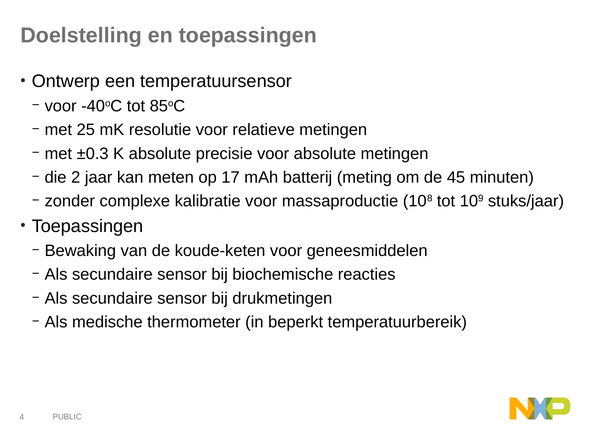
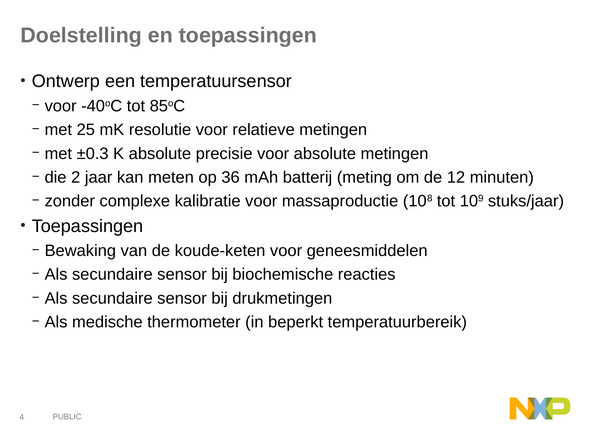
17: 17 -> 36 (231, 177)
45: 45 -> 12 (456, 177)
